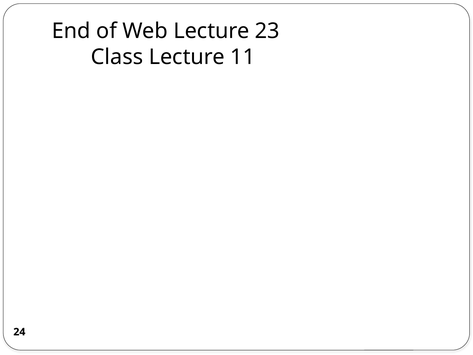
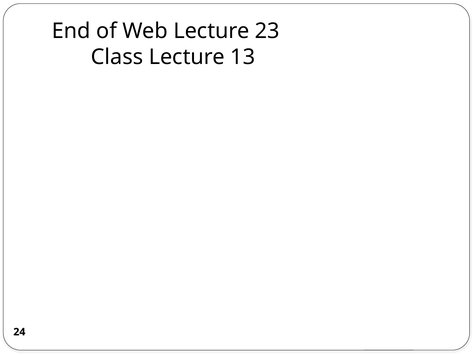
11: 11 -> 13 (243, 57)
